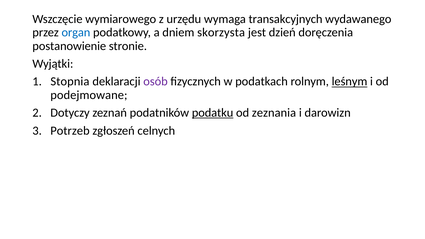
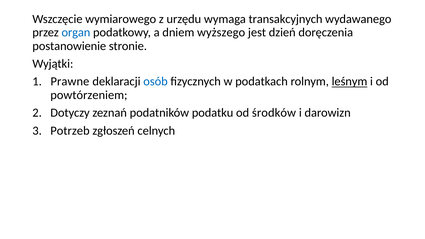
skorzysta: skorzysta -> wyższego (221, 33)
Stopnia: Stopnia -> Prawne (70, 82)
osób colour: purple -> blue (156, 82)
podejmowane: podejmowane -> powtórzeniem (89, 95)
podatku underline: present -> none (213, 113)
zeznania: zeznania -> środków (274, 113)
